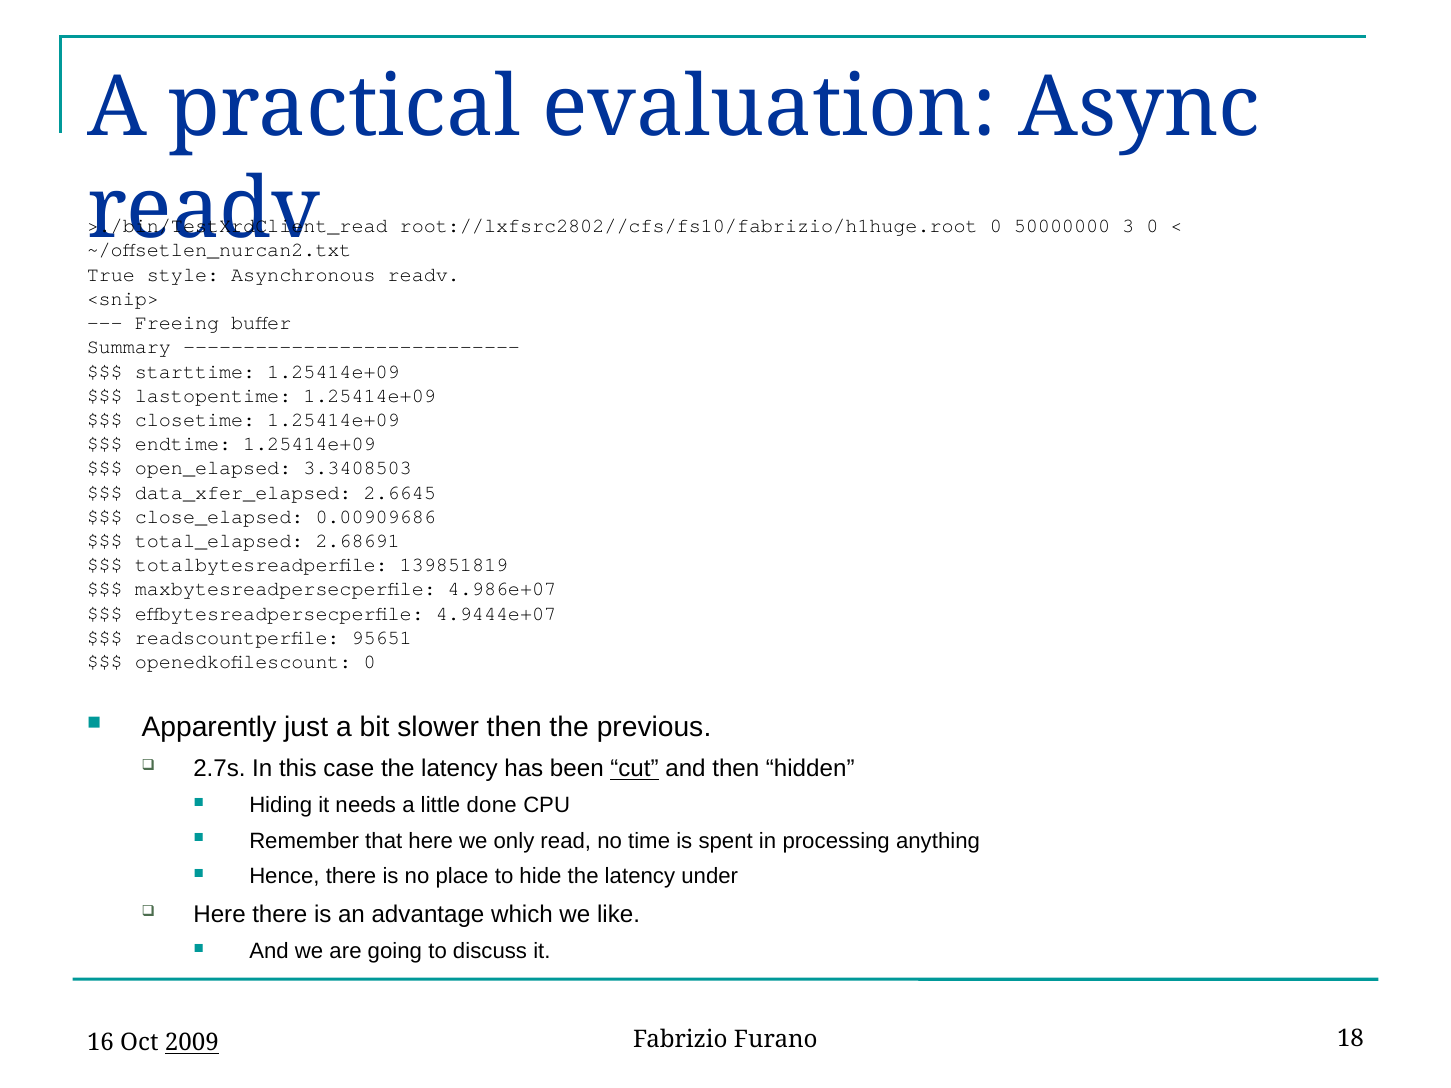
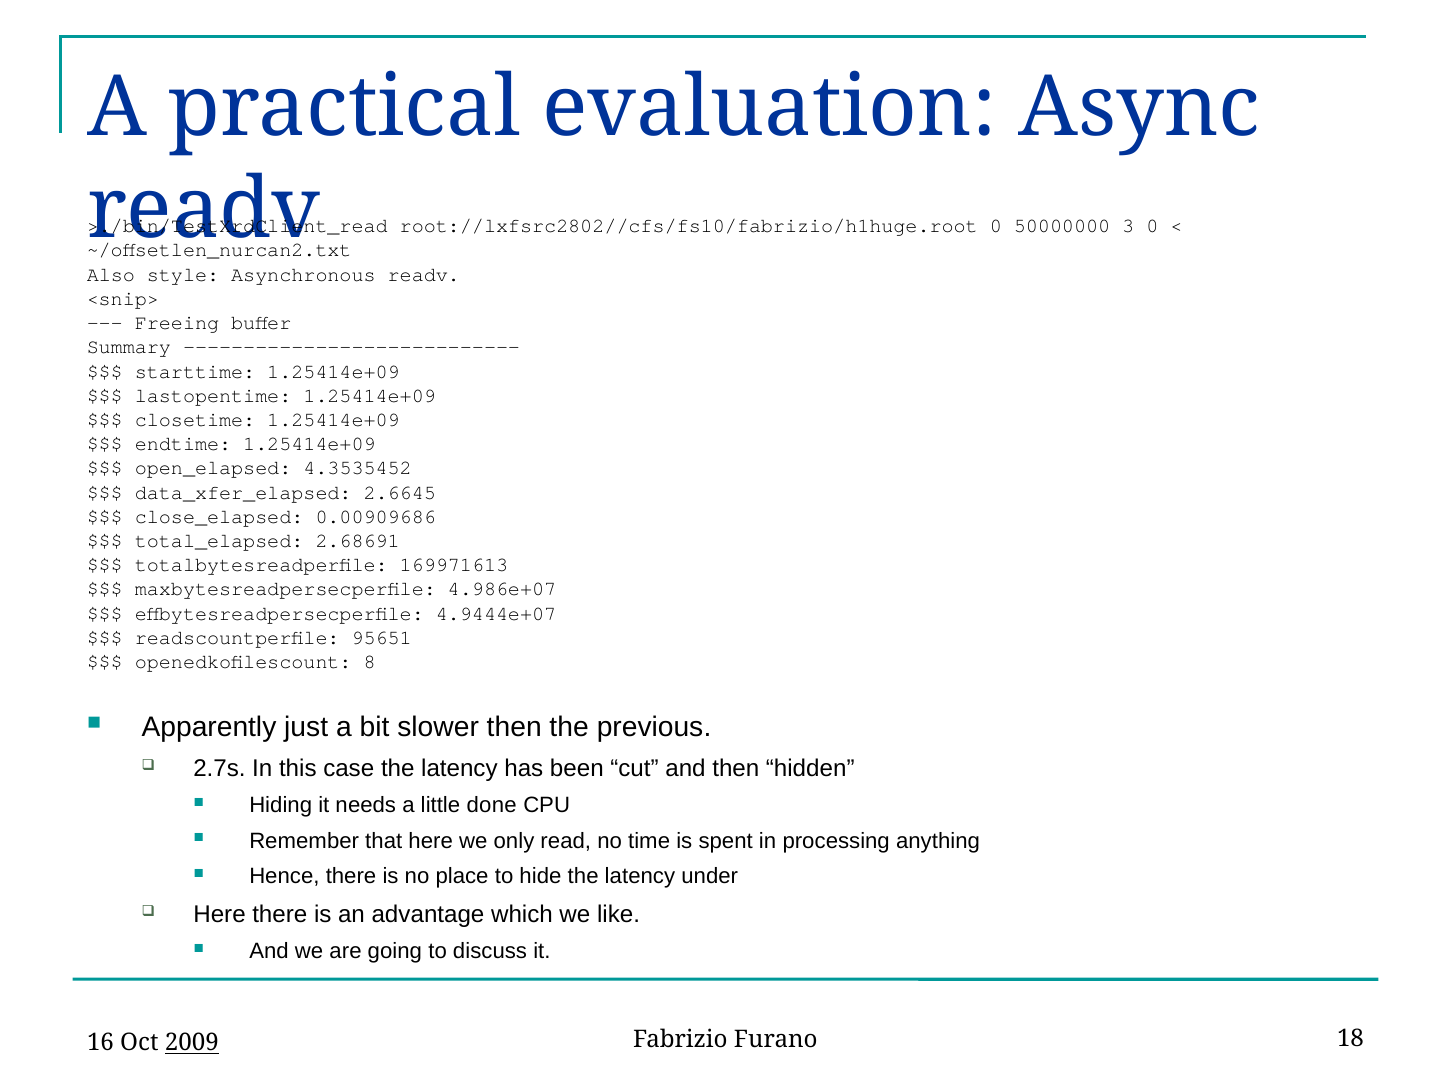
True: True -> Also (111, 275)
3.3408503: 3.3408503 -> 4.3535452 (358, 468)
139851819: 139851819 -> 169971613 (454, 565)
openedkofilescount 0: 0 -> 8 (370, 662)
cut underline: present -> none (634, 769)
